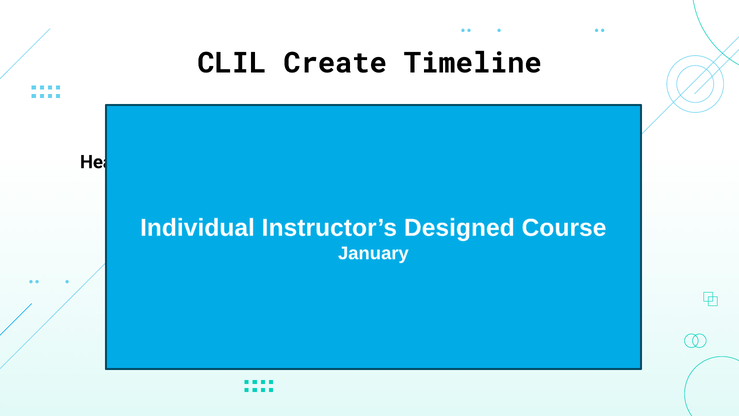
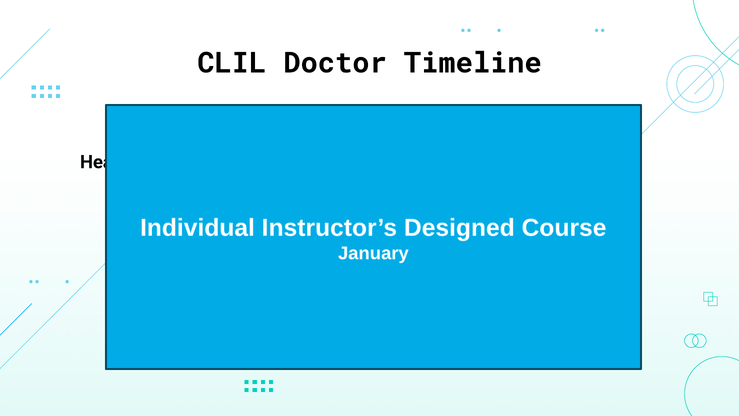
Create: Create -> Doctor (335, 63)
